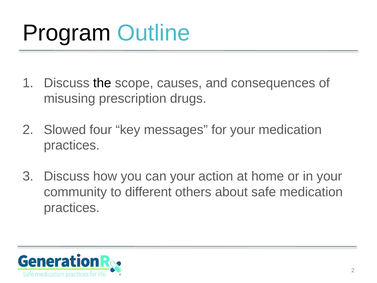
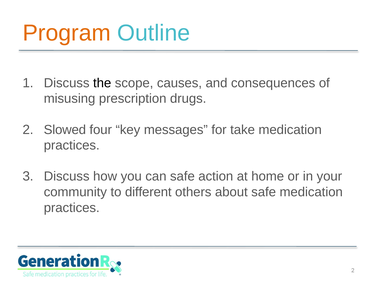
Program colour: black -> orange (67, 33)
for your: your -> take (243, 130)
can your: your -> safe (182, 176)
